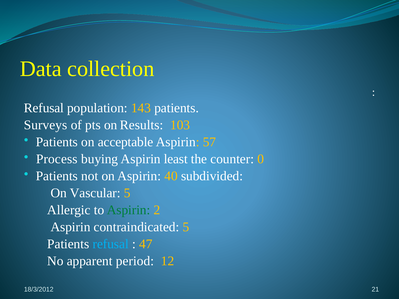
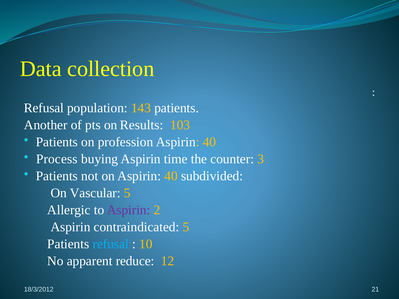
Surveys: Surveys -> Another (46, 125)
acceptable: acceptable -> profession (126, 142)
57: 57 -> 40 (209, 142)
least: least -> time (176, 159)
0: 0 -> 3 (261, 159)
Aspirin colour: green -> purple (129, 210)
47: 47 -> 10 (146, 244)
period: period -> reduce (135, 261)
